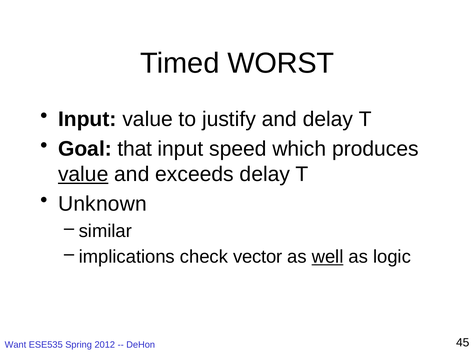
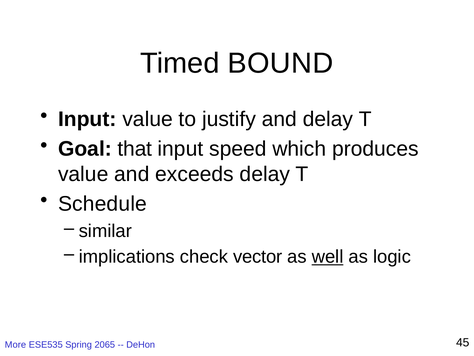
WORST: WORST -> BOUND (280, 63)
value underline: present -> none (83, 174)
Unknown: Unknown -> Schedule (102, 203)
Want: Want -> More (15, 344)
2012: 2012 -> 2065 (105, 344)
